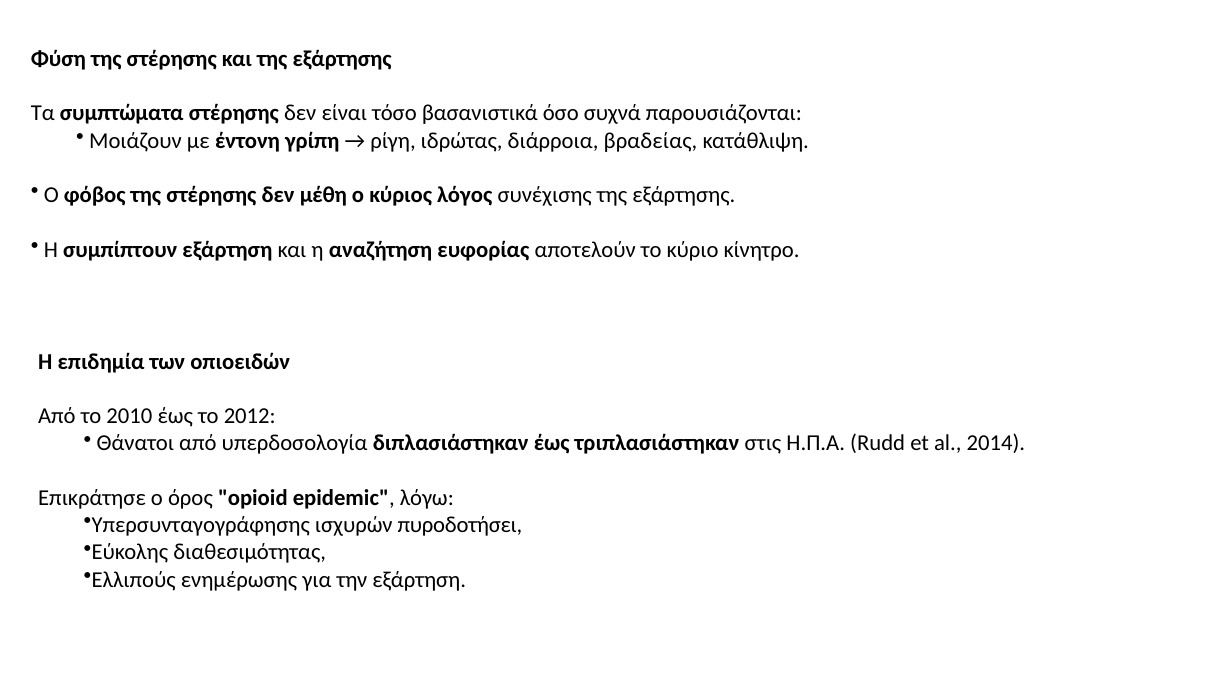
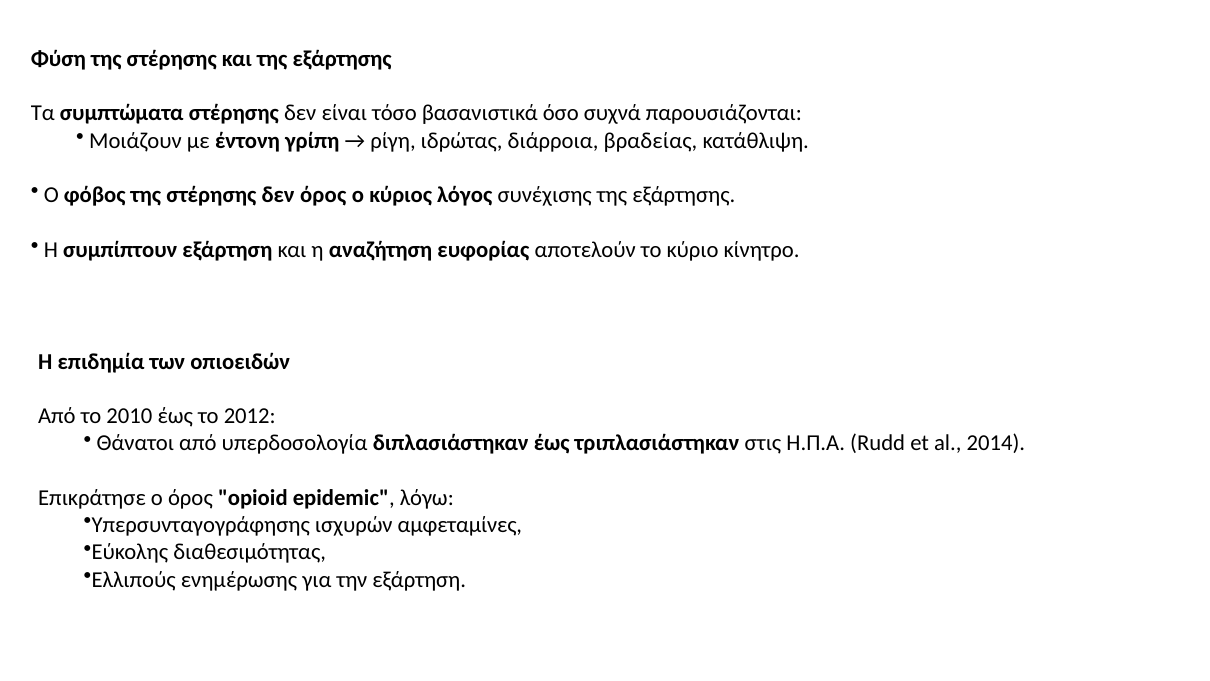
δεν μέθη: μέθη -> όρος (323, 195)
πυροδοτήσει: πυροδοτήσει -> αμφεταμίνες (460, 525)
